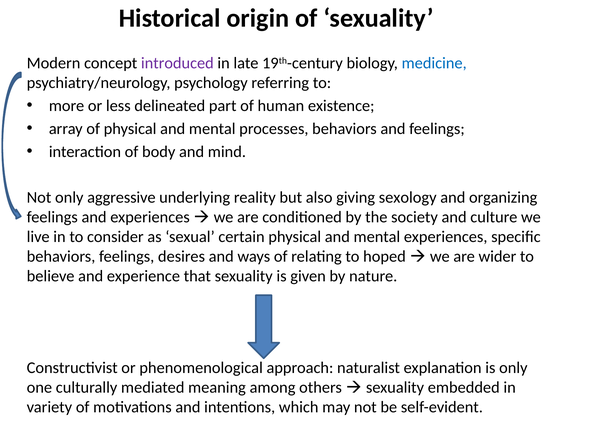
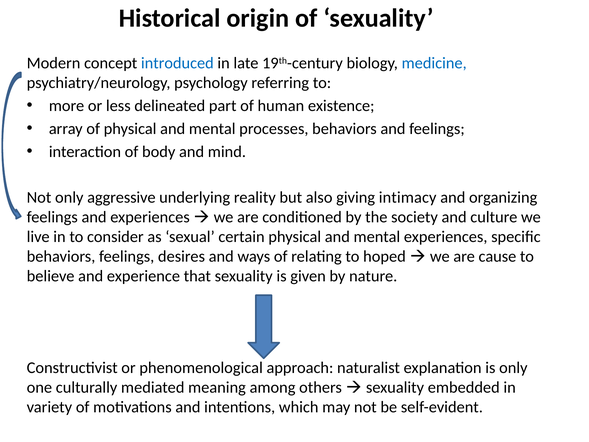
introduced colour: purple -> blue (177, 63)
sexology: sexology -> intimacy (408, 197)
wider: wider -> cause (497, 256)
